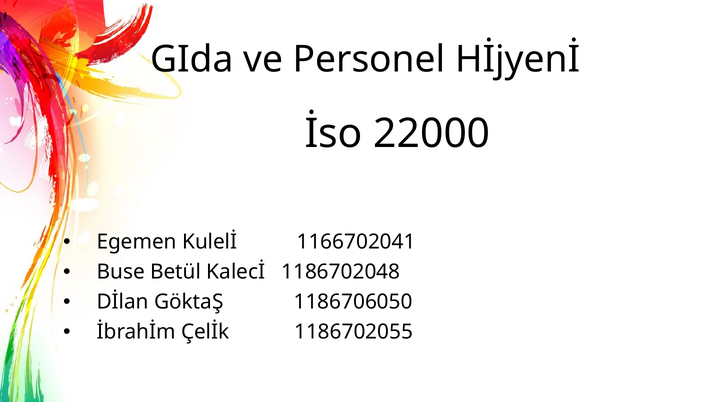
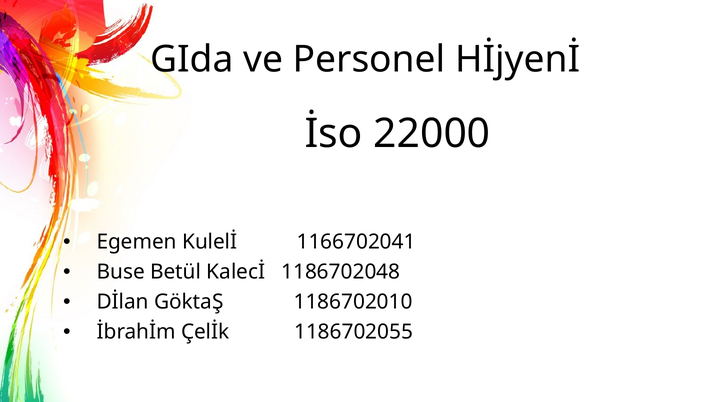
1186706050: 1186706050 -> 1186702010 (353, 302)
